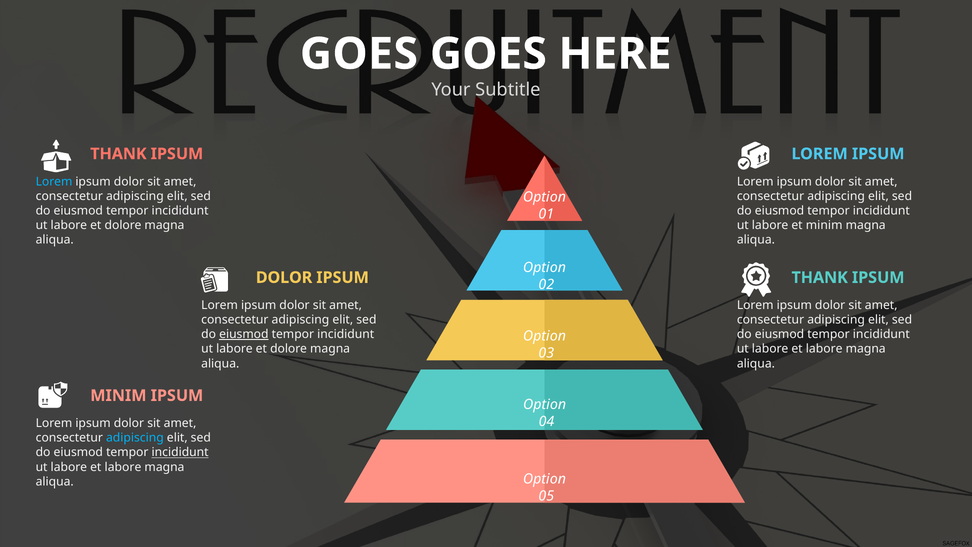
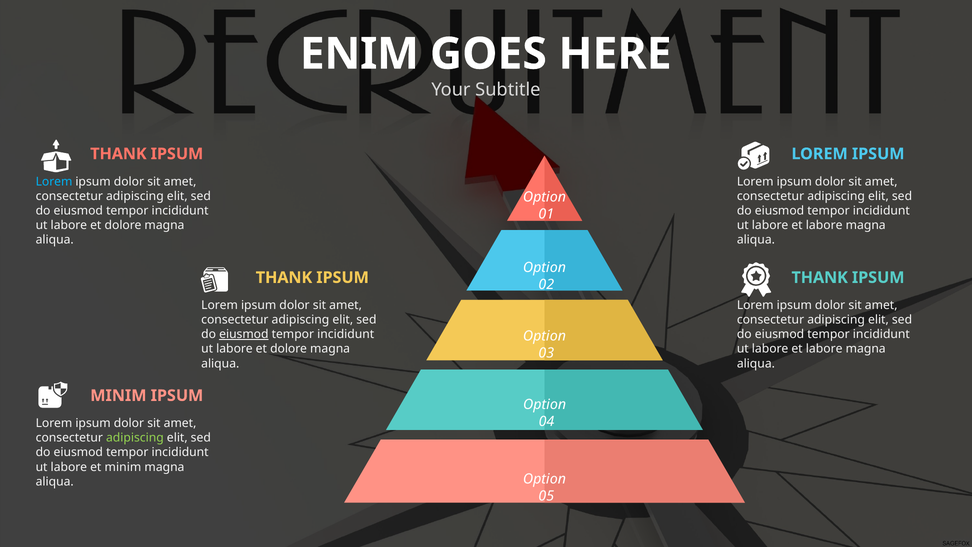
GOES: GOES -> ENIM (359, 54)
minim: minim -> labore (824, 225)
DOLOR: DOLOR -> THANK (284, 277)
adipiscing colour: light blue -> light green (135, 438)
incididunt underline: present -> none (180, 452)
labore: labore -> minim (123, 467)
